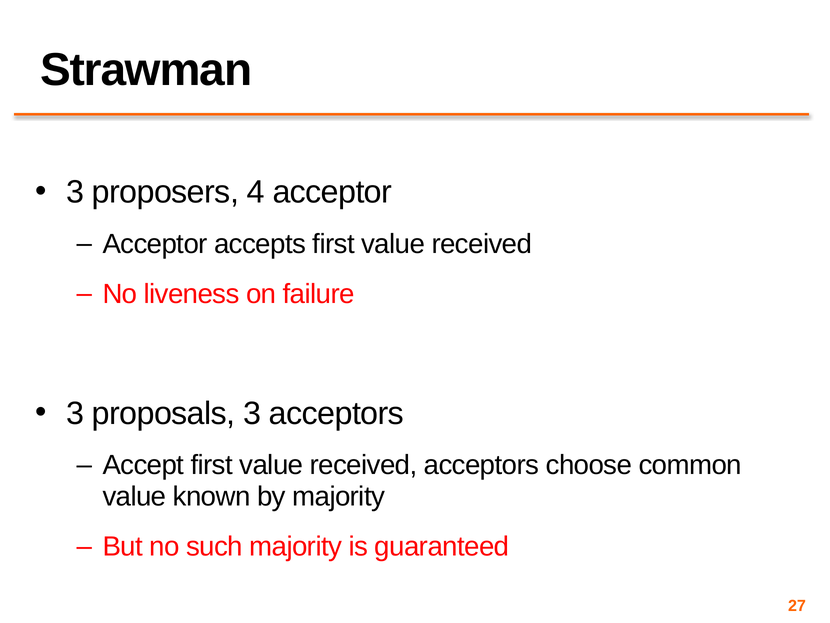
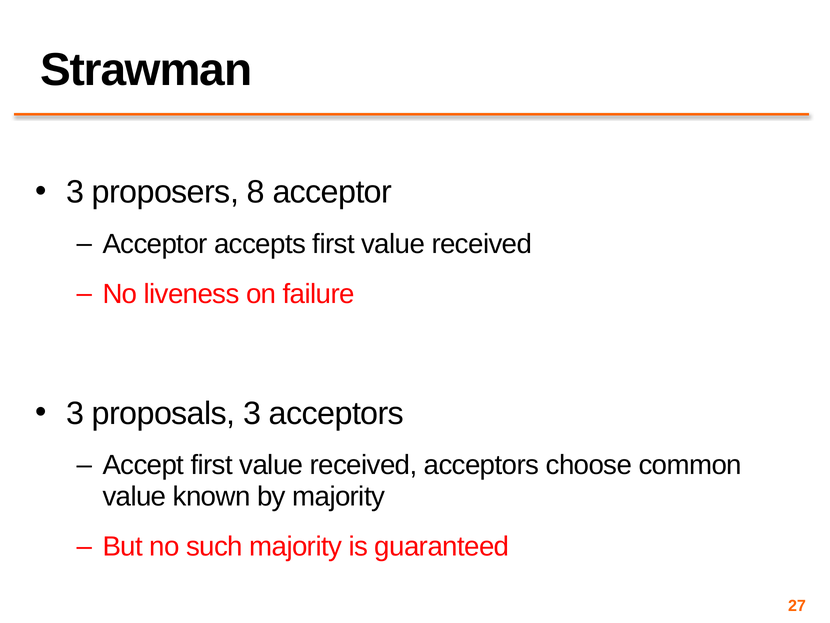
4: 4 -> 8 (256, 192)
